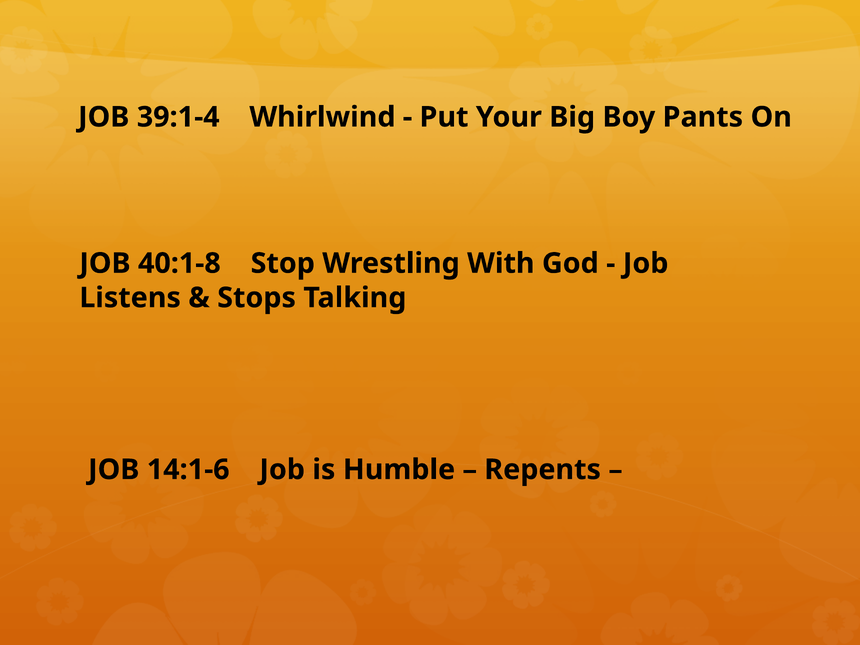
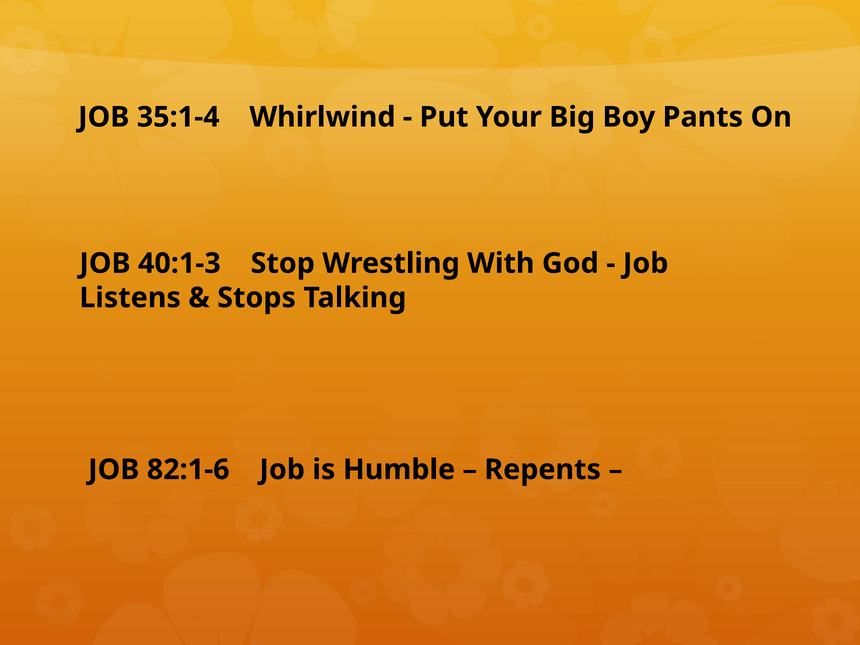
39:1-4: 39:1-4 -> 35:1-4 (178, 117)
40:1-8: 40:1-8 -> 40:1-3 (179, 263)
14:1-6: 14:1-6 -> 82:1-6 (188, 470)
